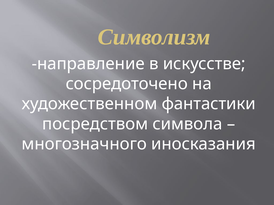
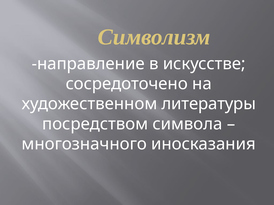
фантастики: фантастики -> литературы (209, 104)
